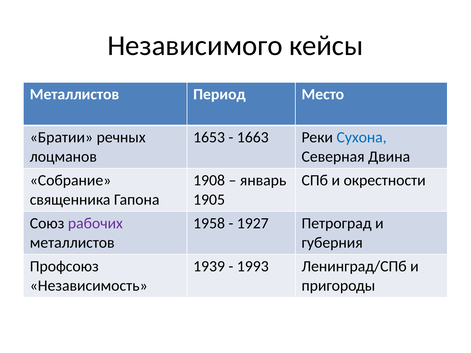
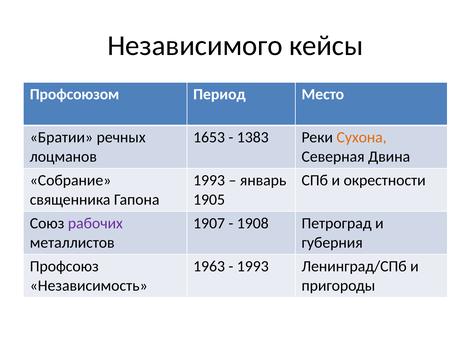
Металлистов: Металлистов -> Профсоюзом (75, 95)
1663: 1663 -> 1383 (253, 138)
Сухона colour: blue -> orange (362, 138)
1908: 1908 -> 1993 (209, 181)
1958: 1958 -> 1907 (209, 224)
1927: 1927 -> 1908 (253, 224)
1939: 1939 -> 1963 (209, 267)
